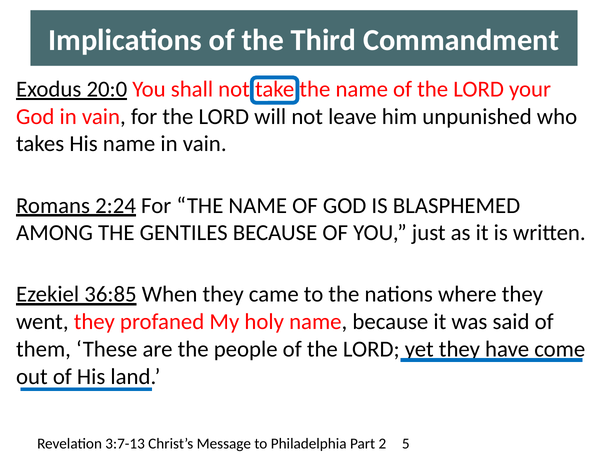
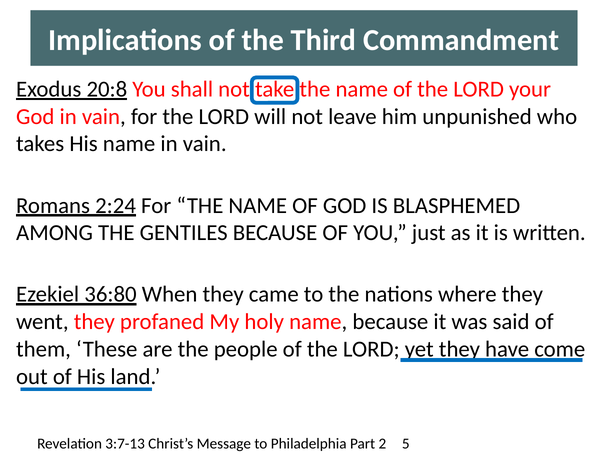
20:0: 20:0 -> 20:8 (107, 89)
36:85: 36:85 -> 36:80 (110, 294)
